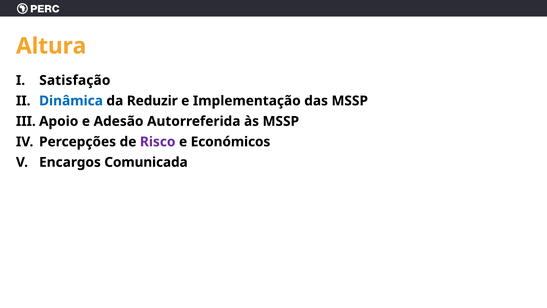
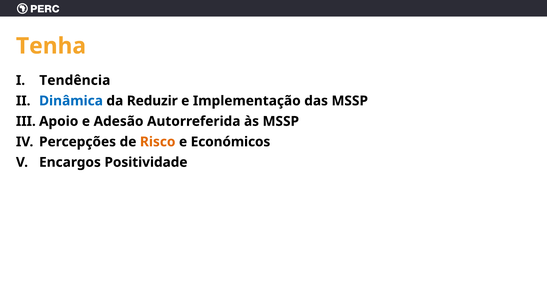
Altura: Altura -> Tenha (51, 46)
Satisfação: Satisfação -> Tendência (75, 80)
Risco colour: purple -> orange (158, 142)
Comunicada: Comunicada -> Positividade (146, 162)
